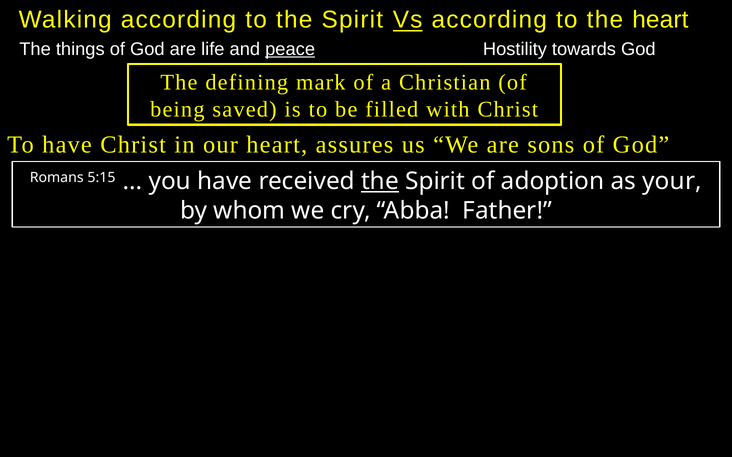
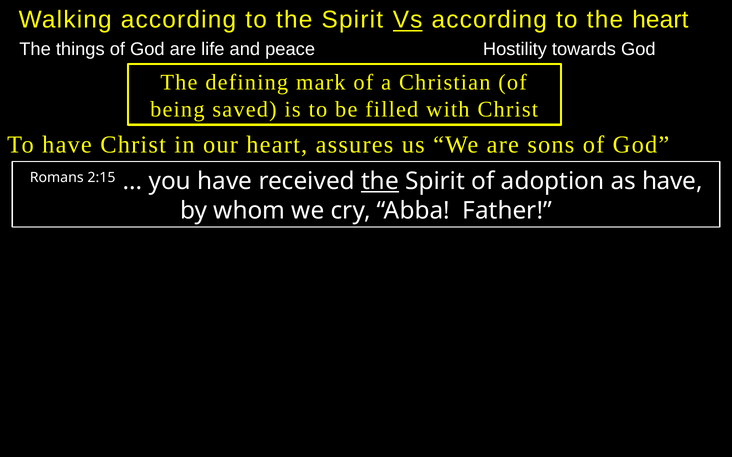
peace underline: present -> none (290, 49)
5:15: 5:15 -> 2:15 (101, 178)
as your: your -> have (672, 182)
